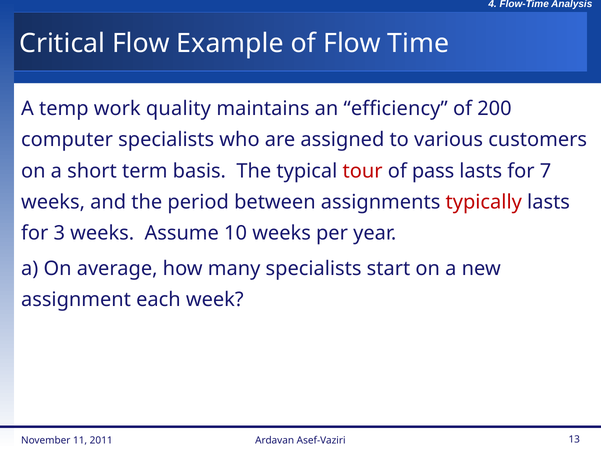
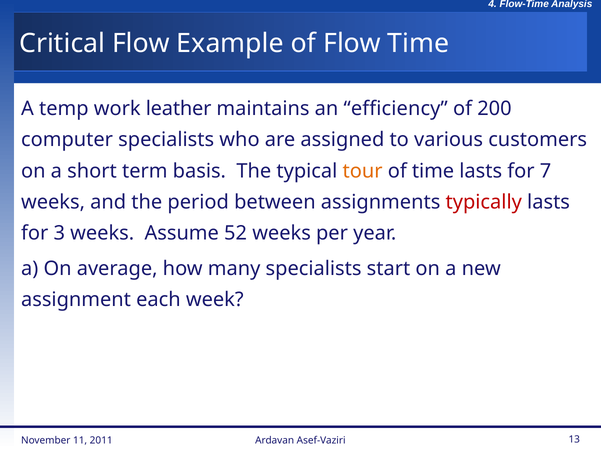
quality: quality -> leather (179, 109)
tour colour: red -> orange (363, 171)
of pass: pass -> time (433, 171)
10: 10 -> 52 (236, 234)
